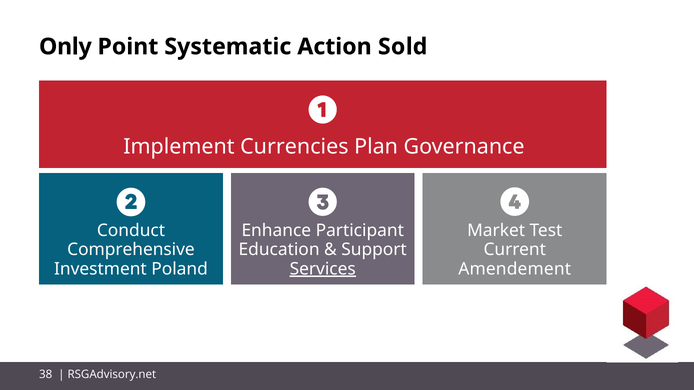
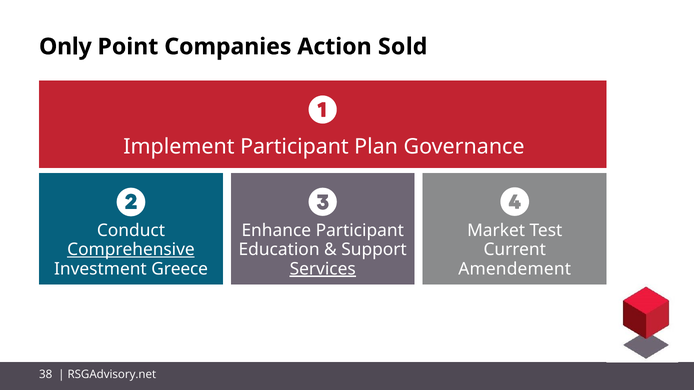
Systematic: Systematic -> Companies (228, 47)
Implement Currencies: Currencies -> Participant (294, 147)
Comprehensive underline: none -> present (131, 250)
Poland: Poland -> Greece (180, 269)
